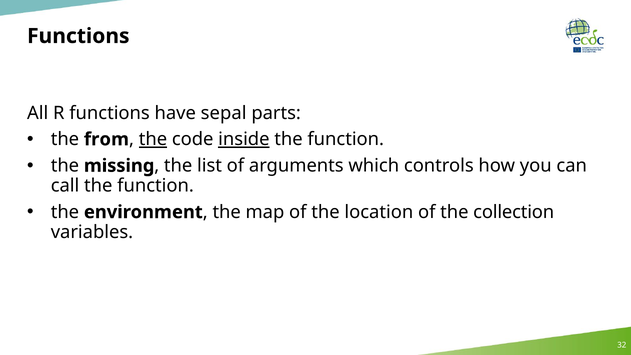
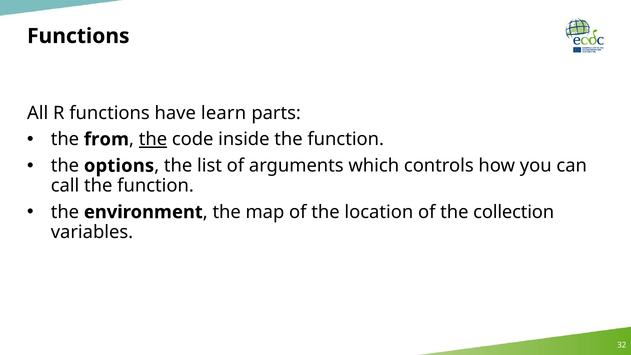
sepal: sepal -> learn (224, 113)
inside underline: present -> none (244, 139)
missing: missing -> options (119, 166)
